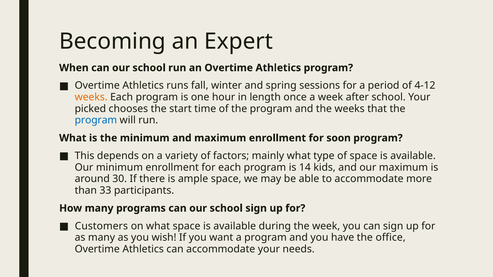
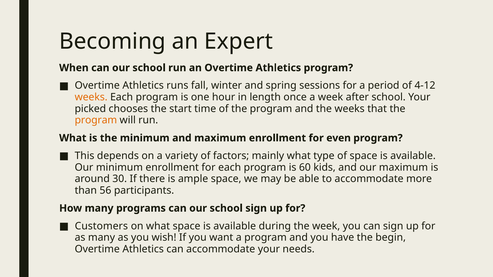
program colour: blue -> orange (96, 120)
soon: soon -> even (339, 138)
14: 14 -> 60 (305, 168)
33: 33 -> 56 (105, 191)
office: office -> begin (391, 238)
